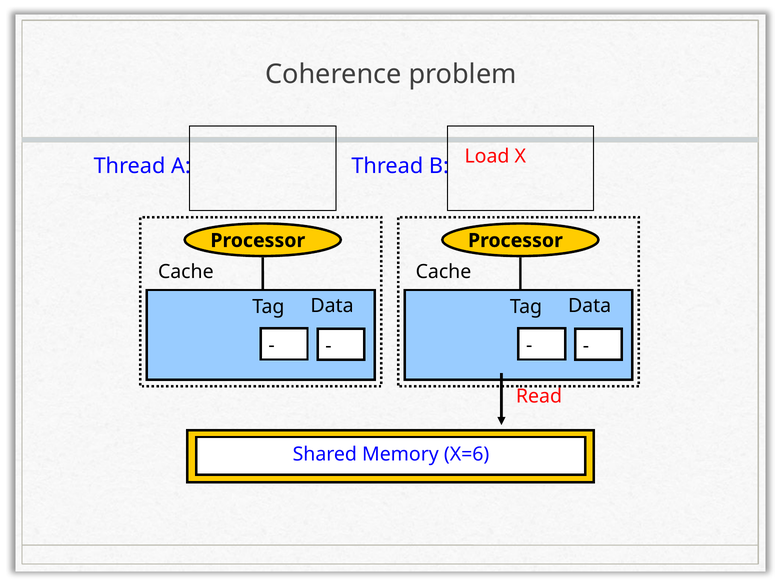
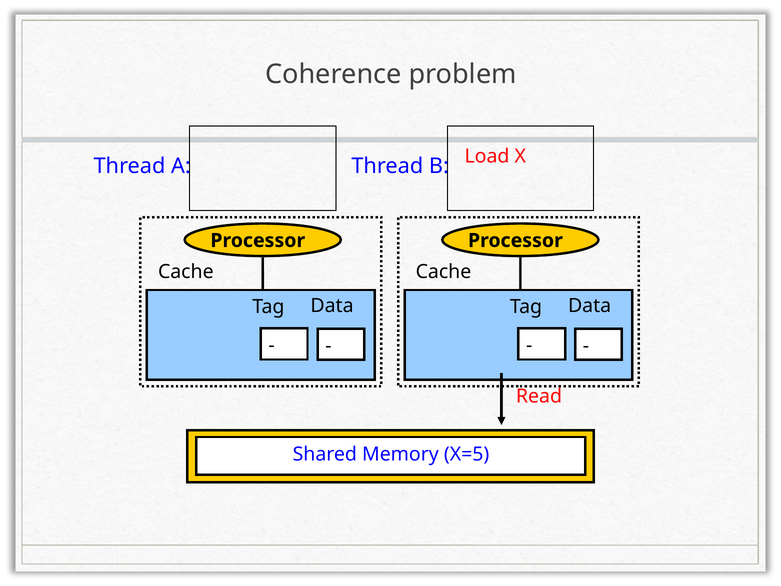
X=6: X=6 -> X=5 (467, 454)
